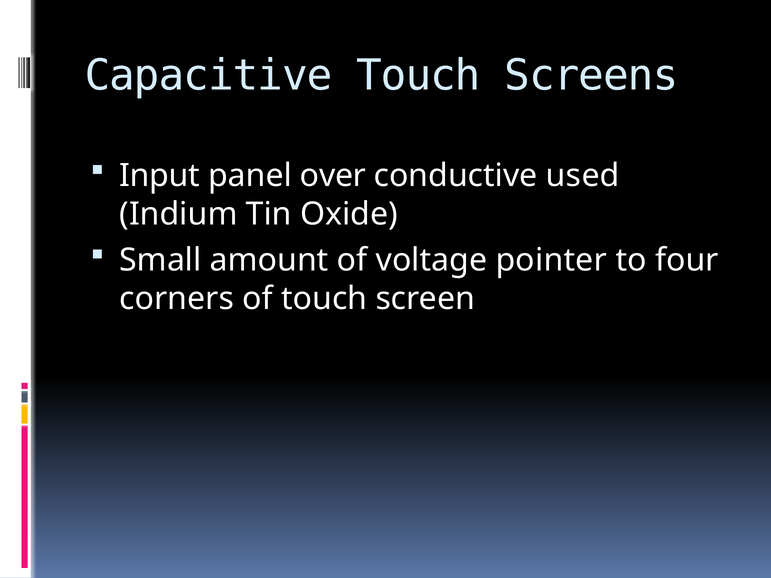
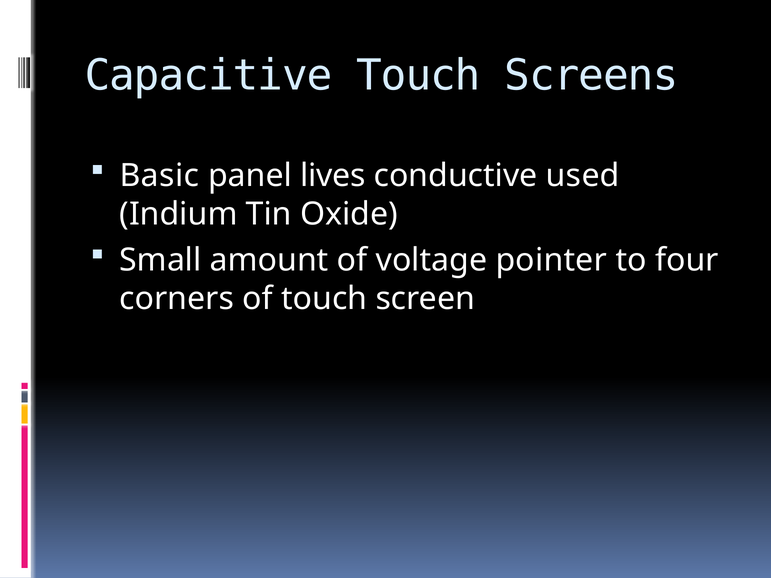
Input: Input -> Basic (159, 176)
over: over -> lives (333, 176)
